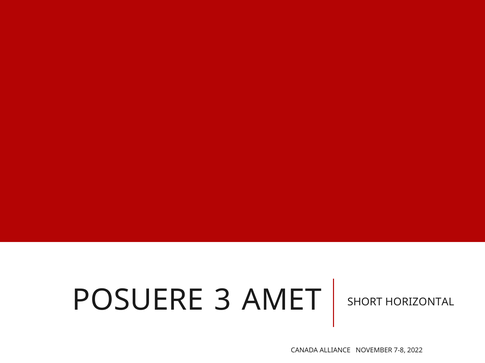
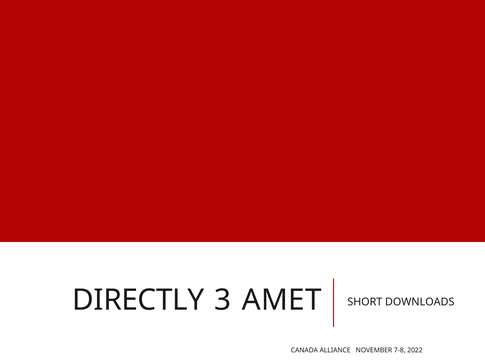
POSUERE: POSUERE -> DIRECTLY (138, 301)
HORIZONTAL: HORIZONTAL -> DOWNLOADS (420, 303)
